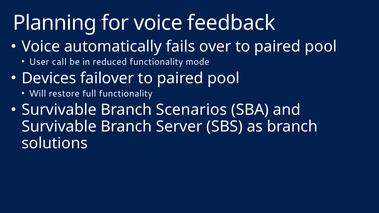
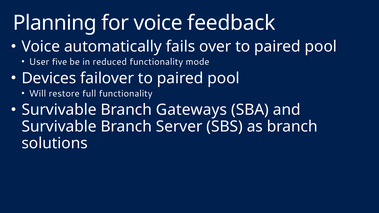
call: call -> five (59, 62)
Scenarios: Scenarios -> Gateways (191, 110)
